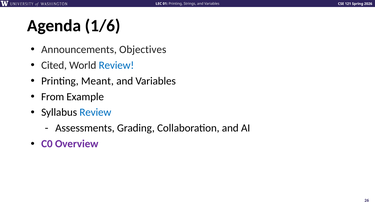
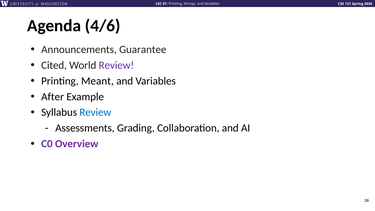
1/6: 1/6 -> 4/6 (103, 26)
Objectives: Objectives -> Guarantee (143, 49)
Review colour: blue -> purple (116, 65)
From: From -> After (53, 97)
